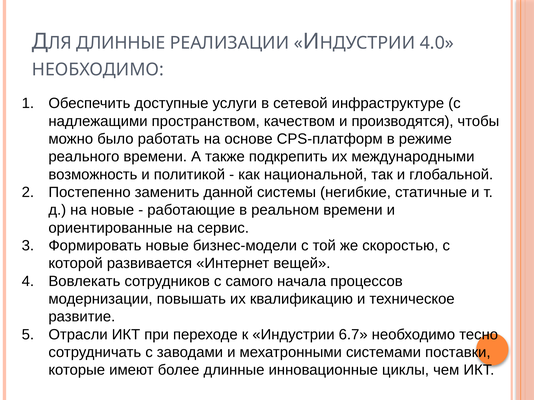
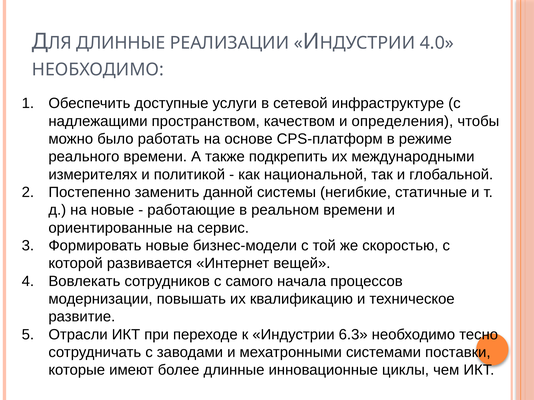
производятся: производятся -> определения (402, 121)
возможность: возможность -> измерителях (93, 175)
6.7: 6.7 -> 6.3 (353, 335)
